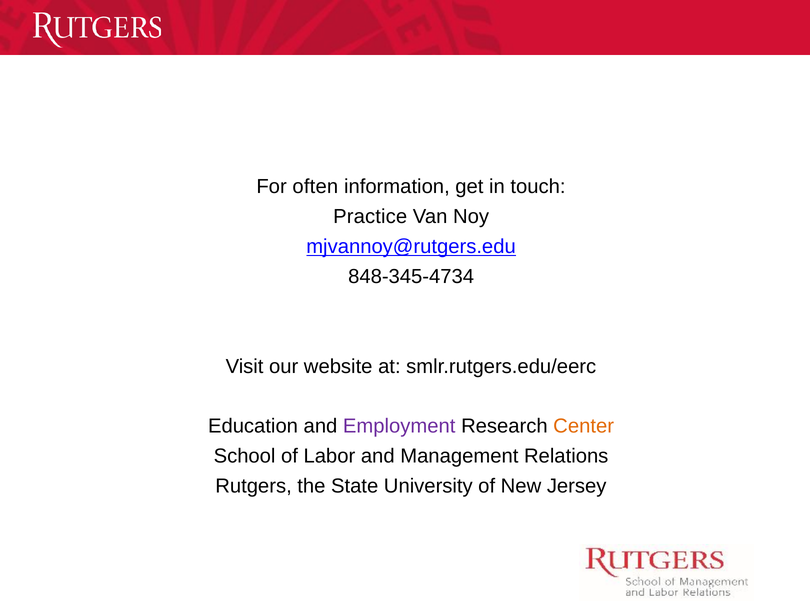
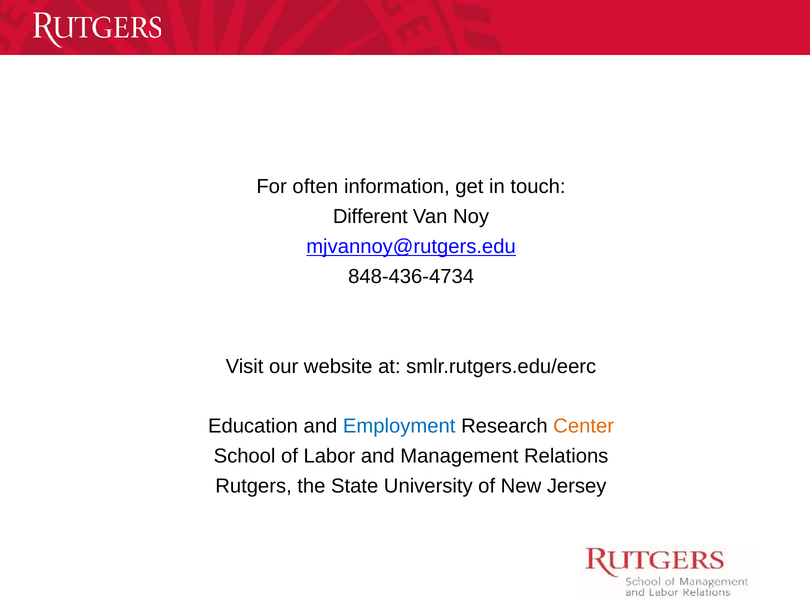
Practice: Practice -> Different (370, 216)
848-345-4734: 848-345-4734 -> 848-436-4734 (411, 276)
Employment colour: purple -> blue (399, 426)
